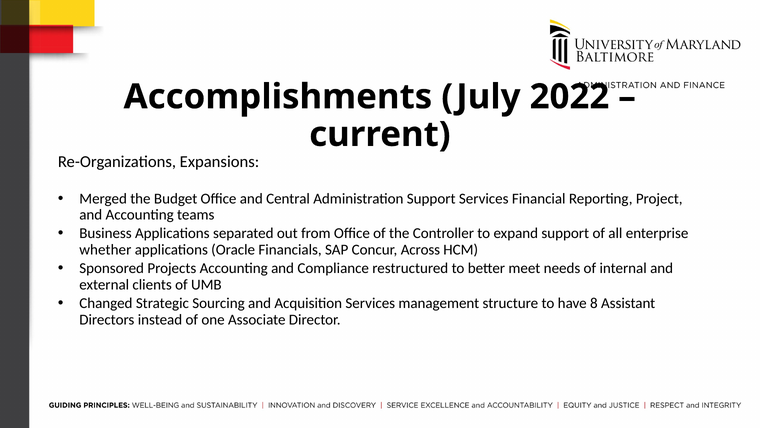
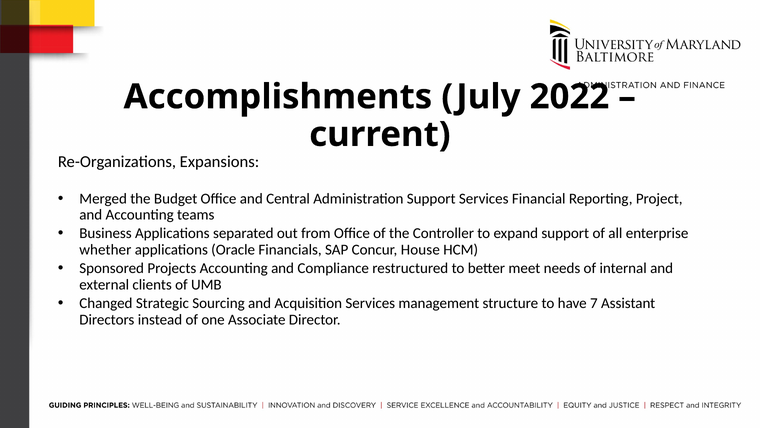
Across: Across -> House (420, 249)
8: 8 -> 7 (594, 303)
